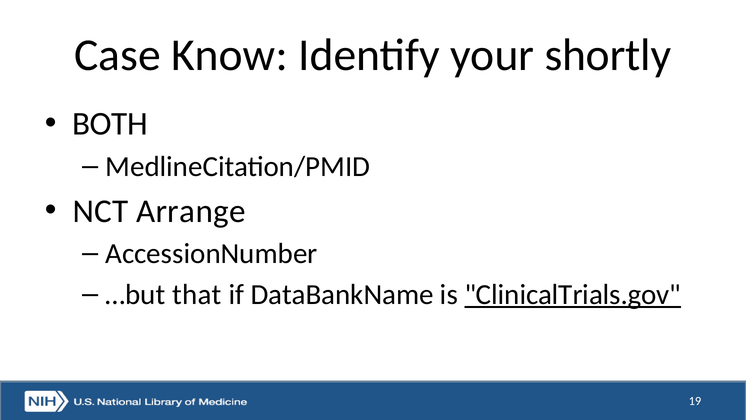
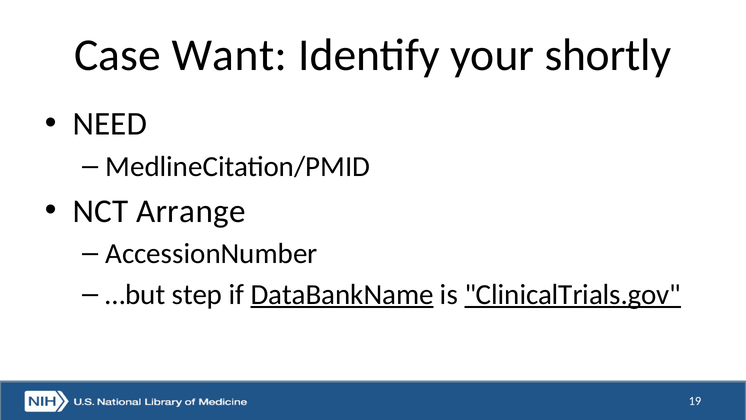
Know: Know -> Want (229, 55)
BOTH: BOTH -> NEED (110, 124)
that: that -> step (197, 294)
DataBankName underline: none -> present (342, 294)
